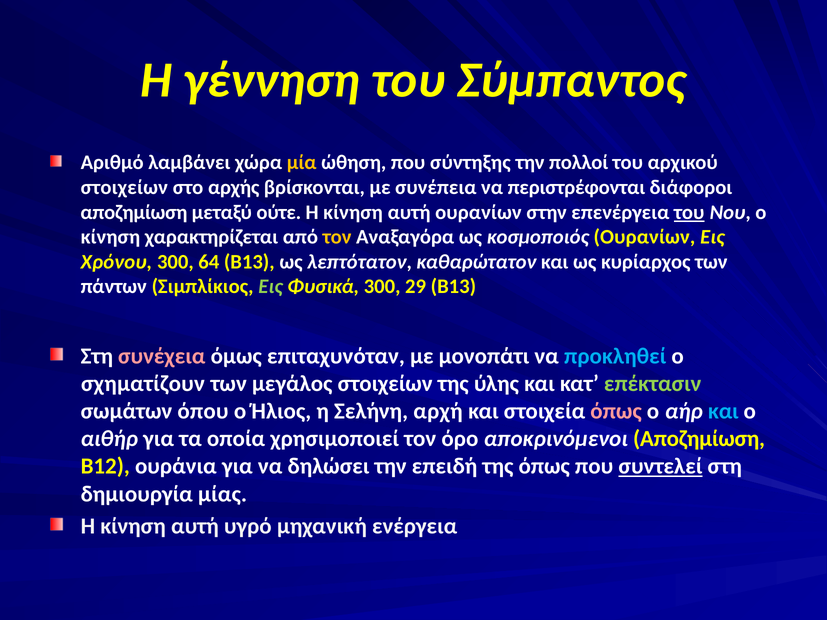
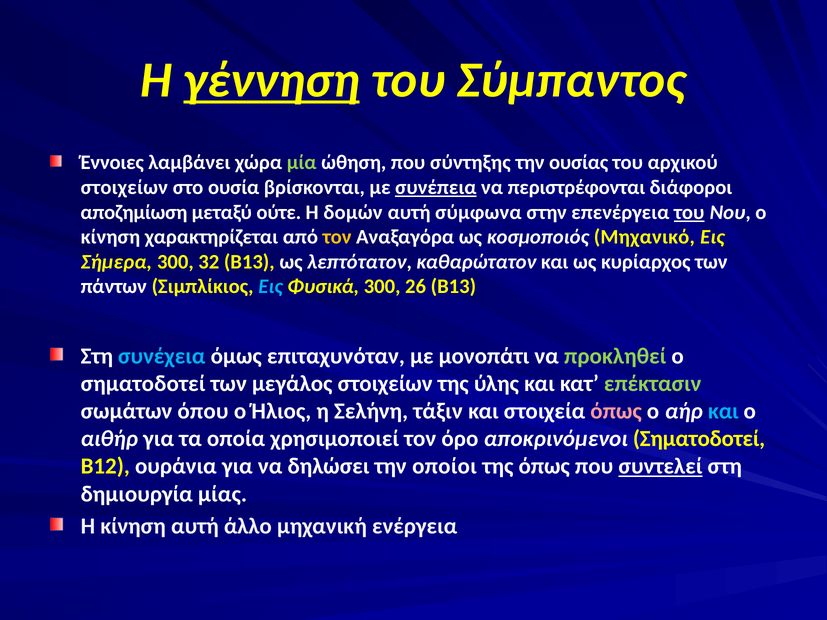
γέννηση underline: none -> present (272, 80)
Αριθμό: Αριθμό -> Έννοιες (112, 163)
μία colour: yellow -> light green (302, 163)
πολλοί: πολλοί -> ουσίας (579, 163)
αρχής: αρχής -> ουσία (234, 188)
συνέπεια underline: none -> present (436, 188)
κίνηση: κίνηση -> δομών (353, 212)
αυτή ουρανίων: ουρανίων -> σύμφωνα (478, 212)
κοσμοποιός Ουρανίων: Ουρανίων -> Μηχανικό (644, 237)
Χρόνου: Χρόνου -> Σήμερα (116, 262)
64: 64 -> 32 (209, 262)
Εις colour: light green -> light blue (271, 287)
29: 29 -> 26 (416, 287)
συνέχεια colour: pink -> light blue (162, 356)
προκληθεί colour: light blue -> light green (615, 356)
σχηματίζουν: σχηματίζουν -> σηματοδοτεί (143, 384)
αρχή: αρχή -> τάξιν (438, 411)
αποκρινόμενοι Αποζημίωση: Αποζημίωση -> Σηματοδοτεί (699, 439)
επειδή: επειδή -> οποίοι (444, 467)
υγρό: υγρό -> άλλο (248, 526)
